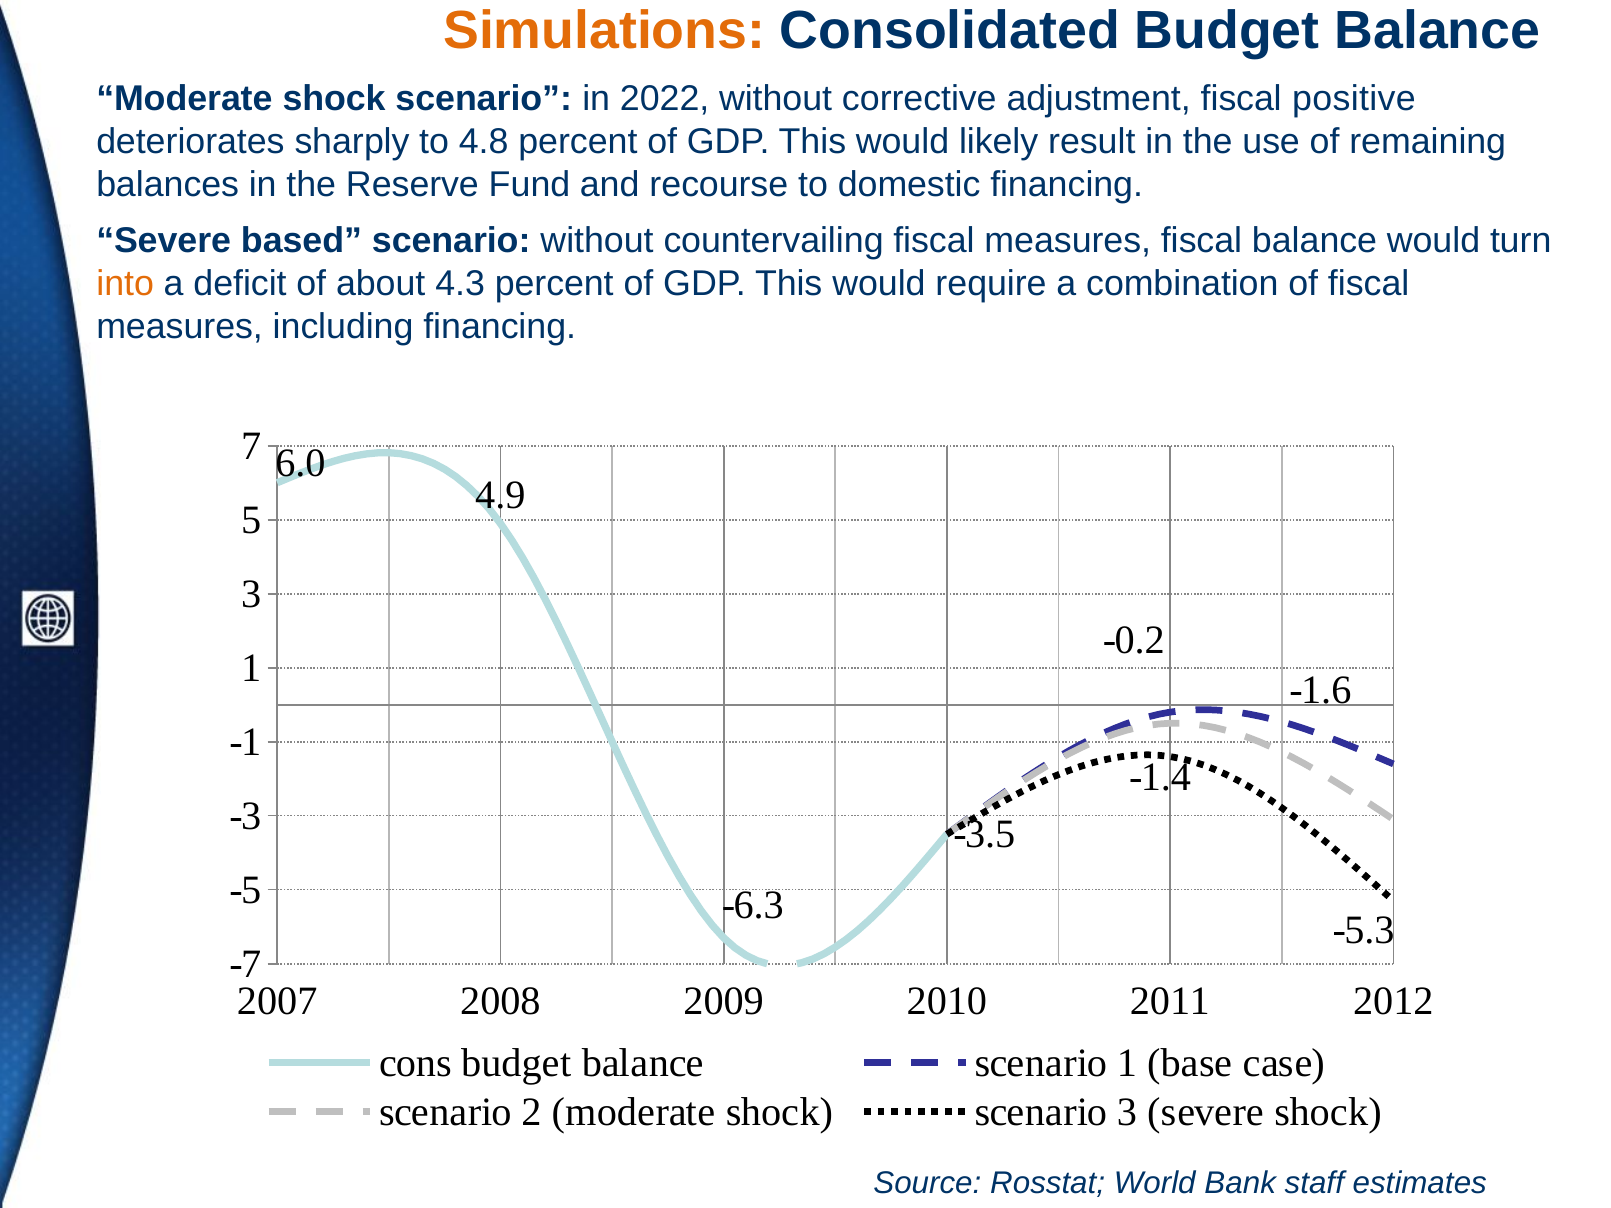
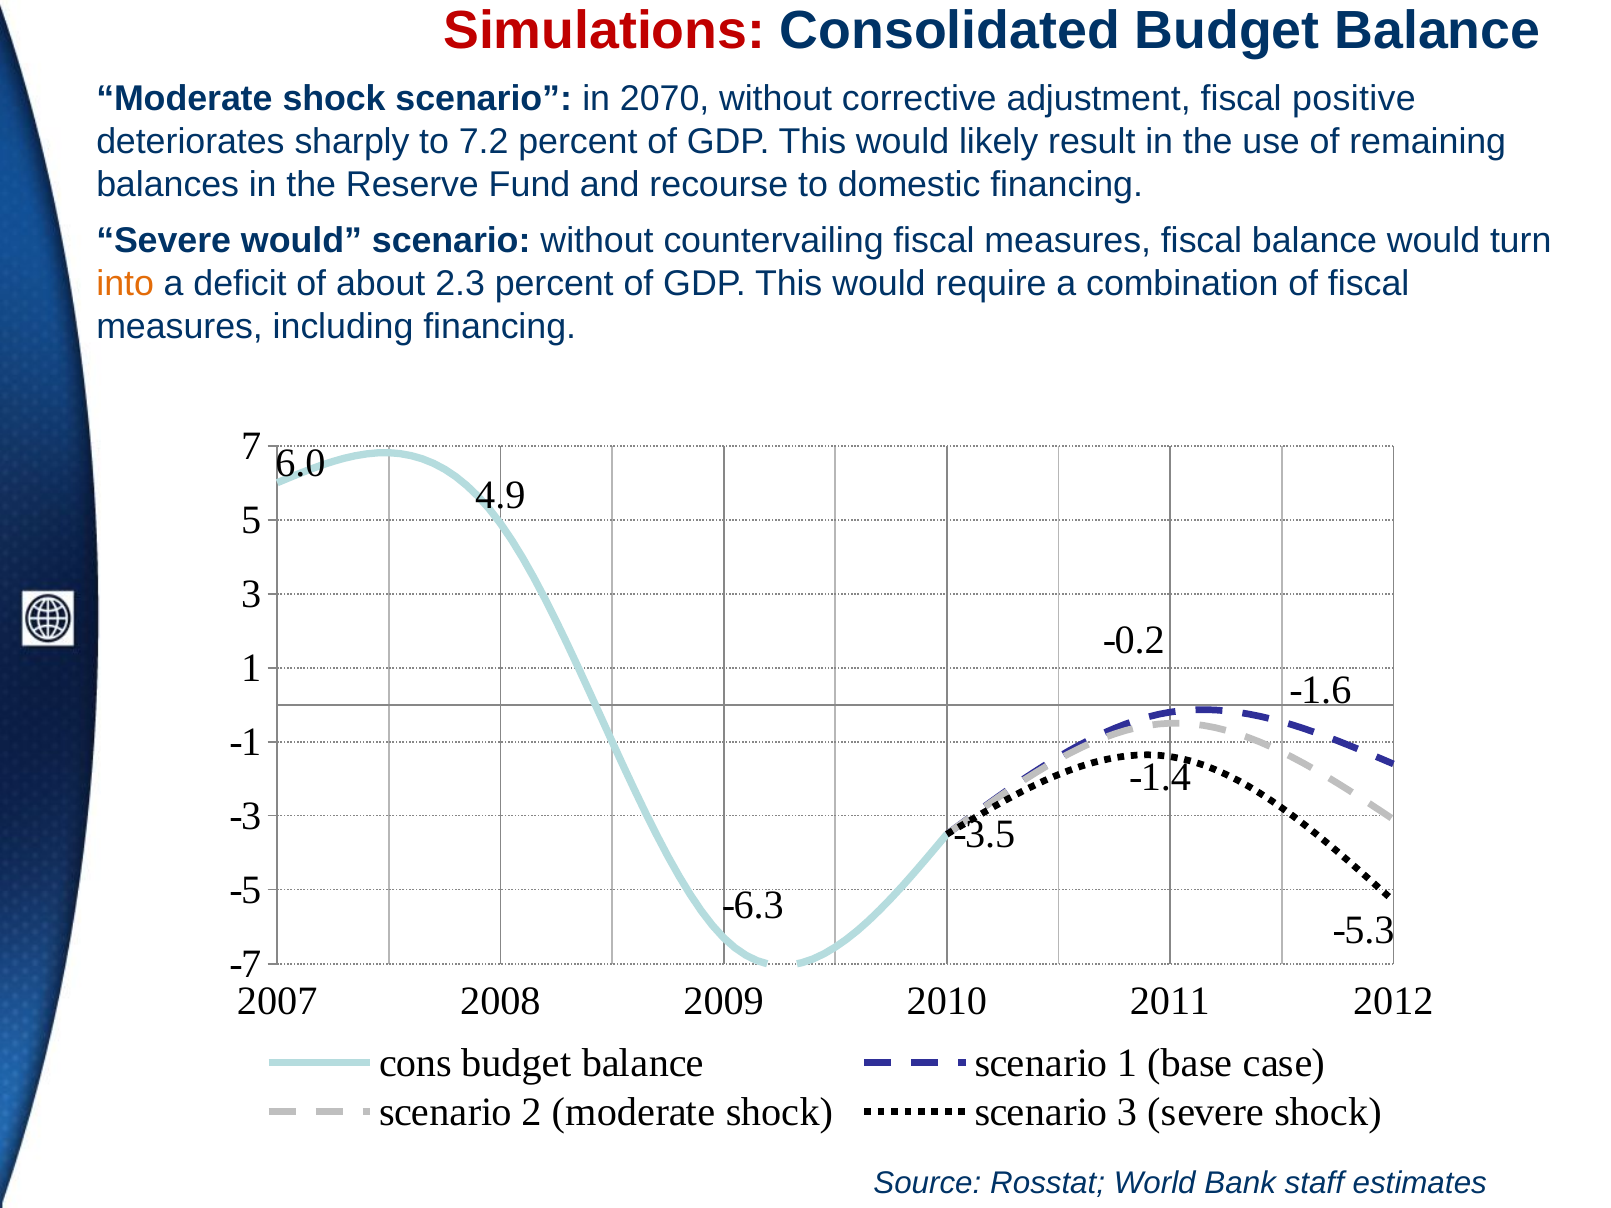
Simulations colour: orange -> red (604, 31)
2022: 2022 -> 2070 (665, 99)
4.8: 4.8 -> 7.2 (484, 142)
Severe based: based -> would (301, 241)
4.3: 4.3 -> 2.3 (460, 284)
